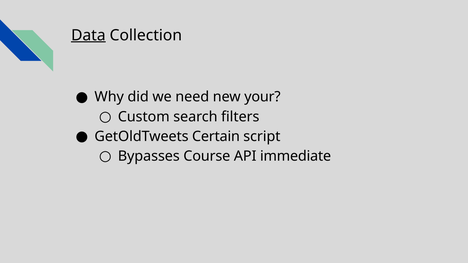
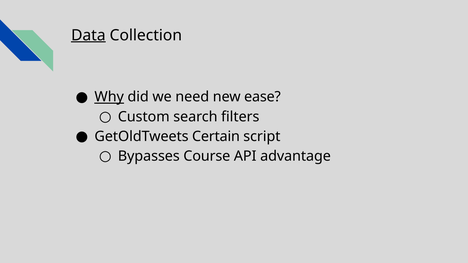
Why underline: none -> present (109, 97)
your: your -> ease (262, 97)
immediate: immediate -> advantage (296, 156)
